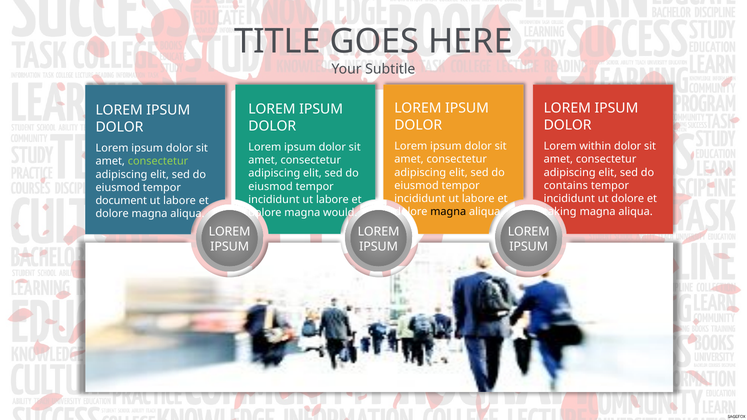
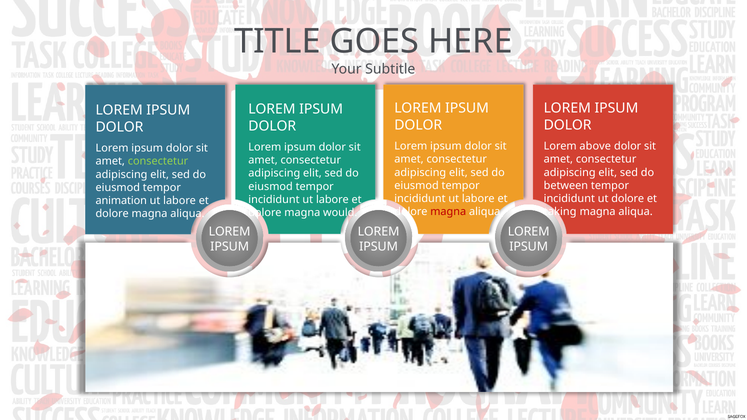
within: within -> above (595, 146)
contains: contains -> between (566, 186)
document: document -> animation (121, 201)
magna colour: black -> red (448, 212)
